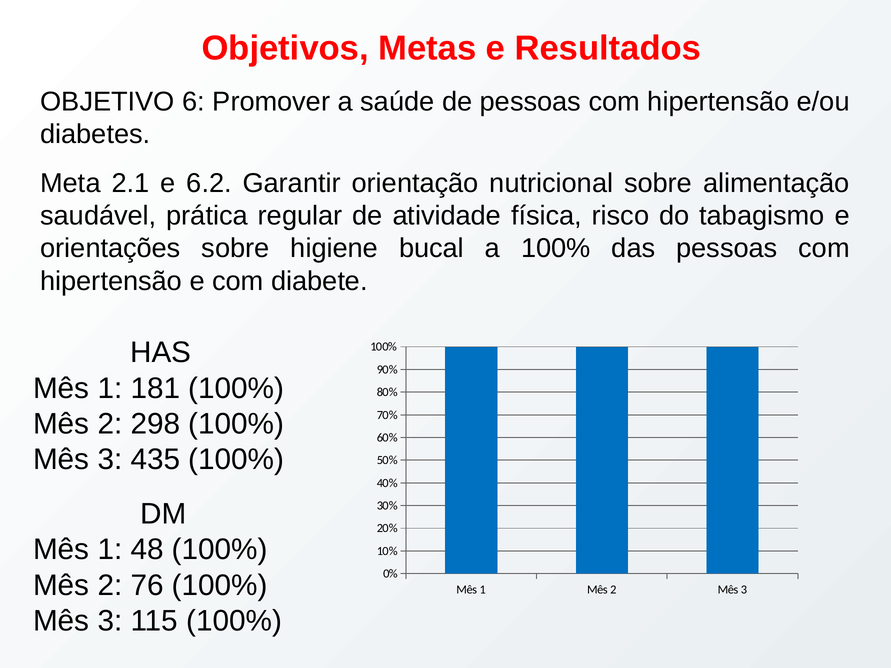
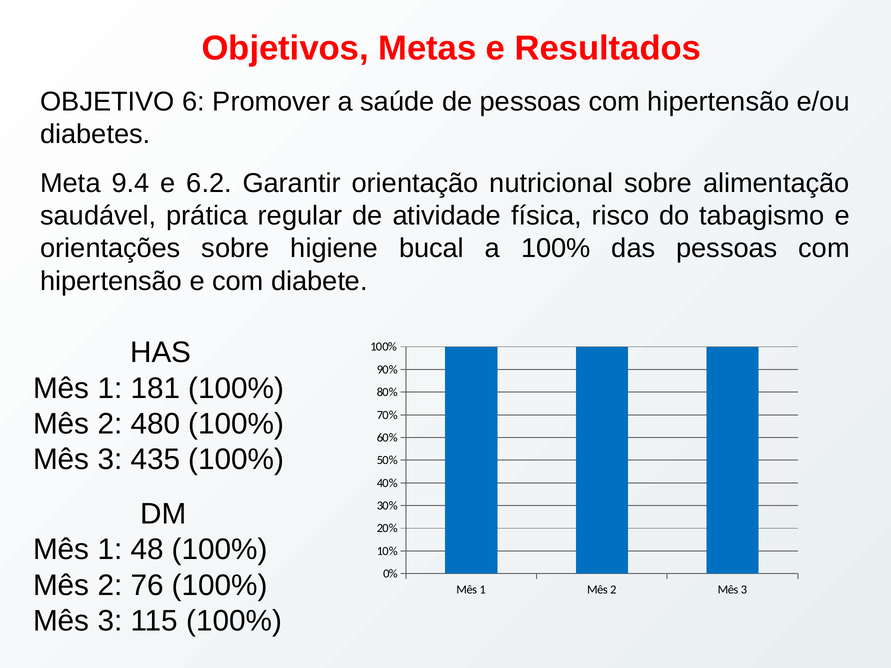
2.1: 2.1 -> 9.4 (130, 183)
298: 298 -> 480 (155, 424)
